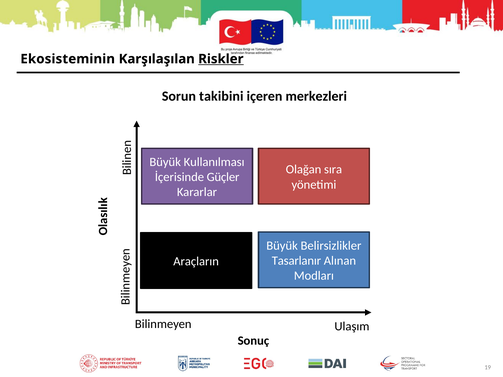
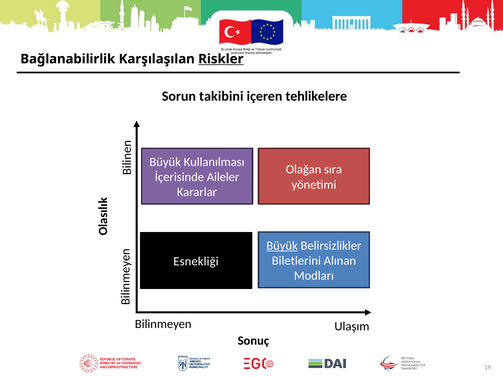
Ekosisteminin: Ekosisteminin -> Bağlanabilirlik (68, 59)
merkezleri: merkezleri -> tehlikelere (316, 96)
Güçler: Güçler -> Aileler (223, 177)
Büyük underline: none -> present (282, 246)
Tasarlanır: Tasarlanır -> Biletlerini (296, 261)
Araçların: Araçların -> Esnekliği (196, 262)
